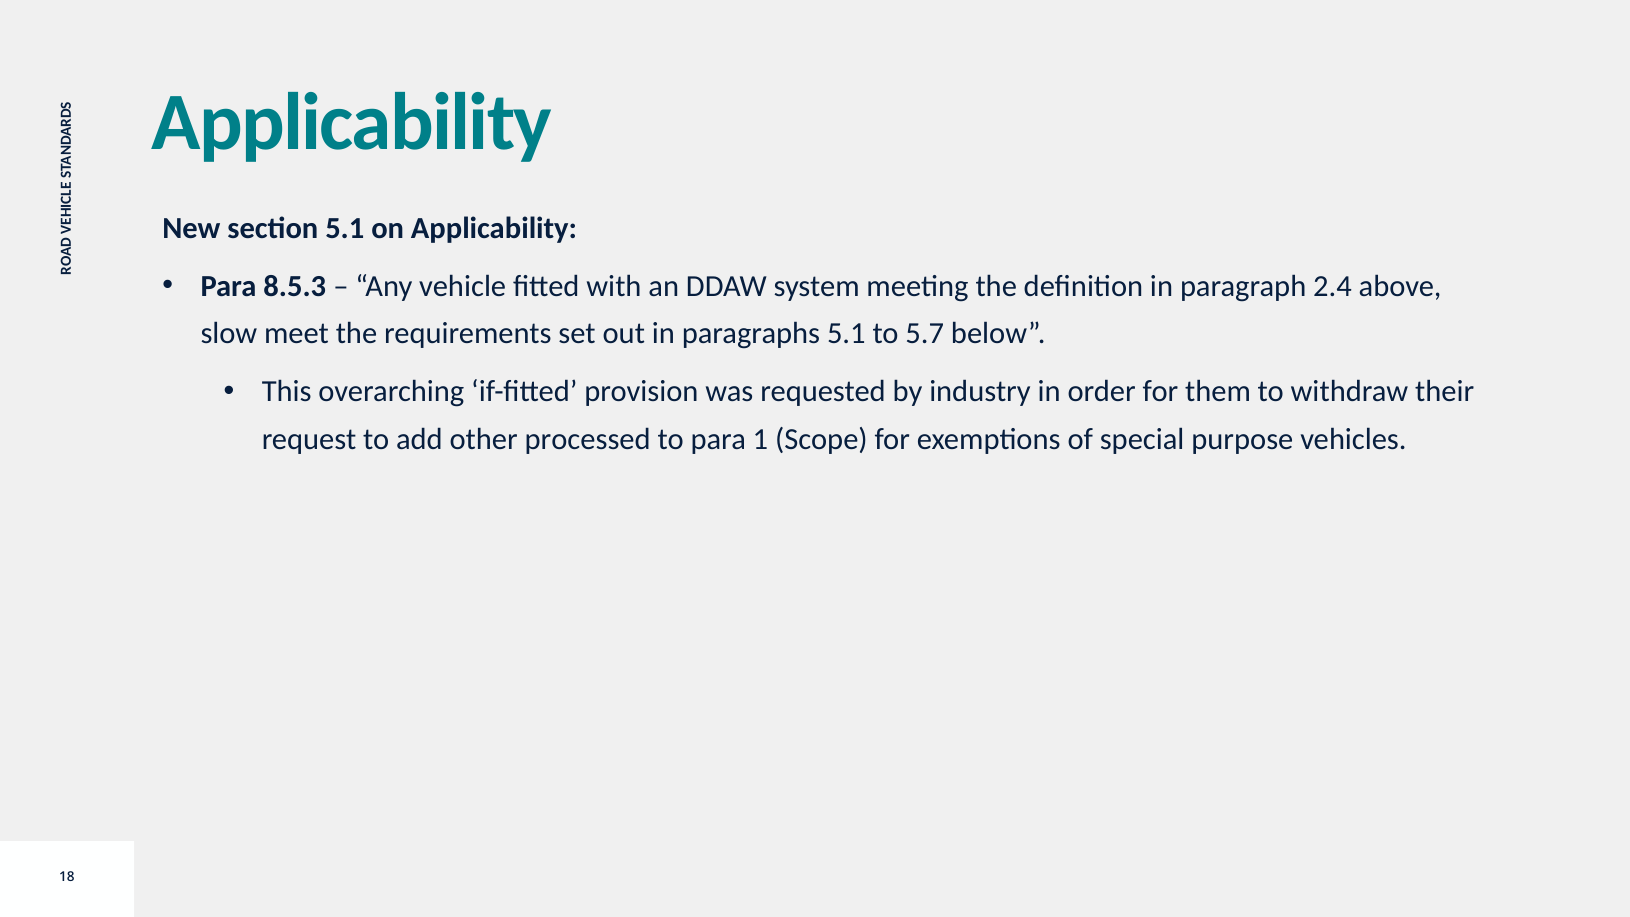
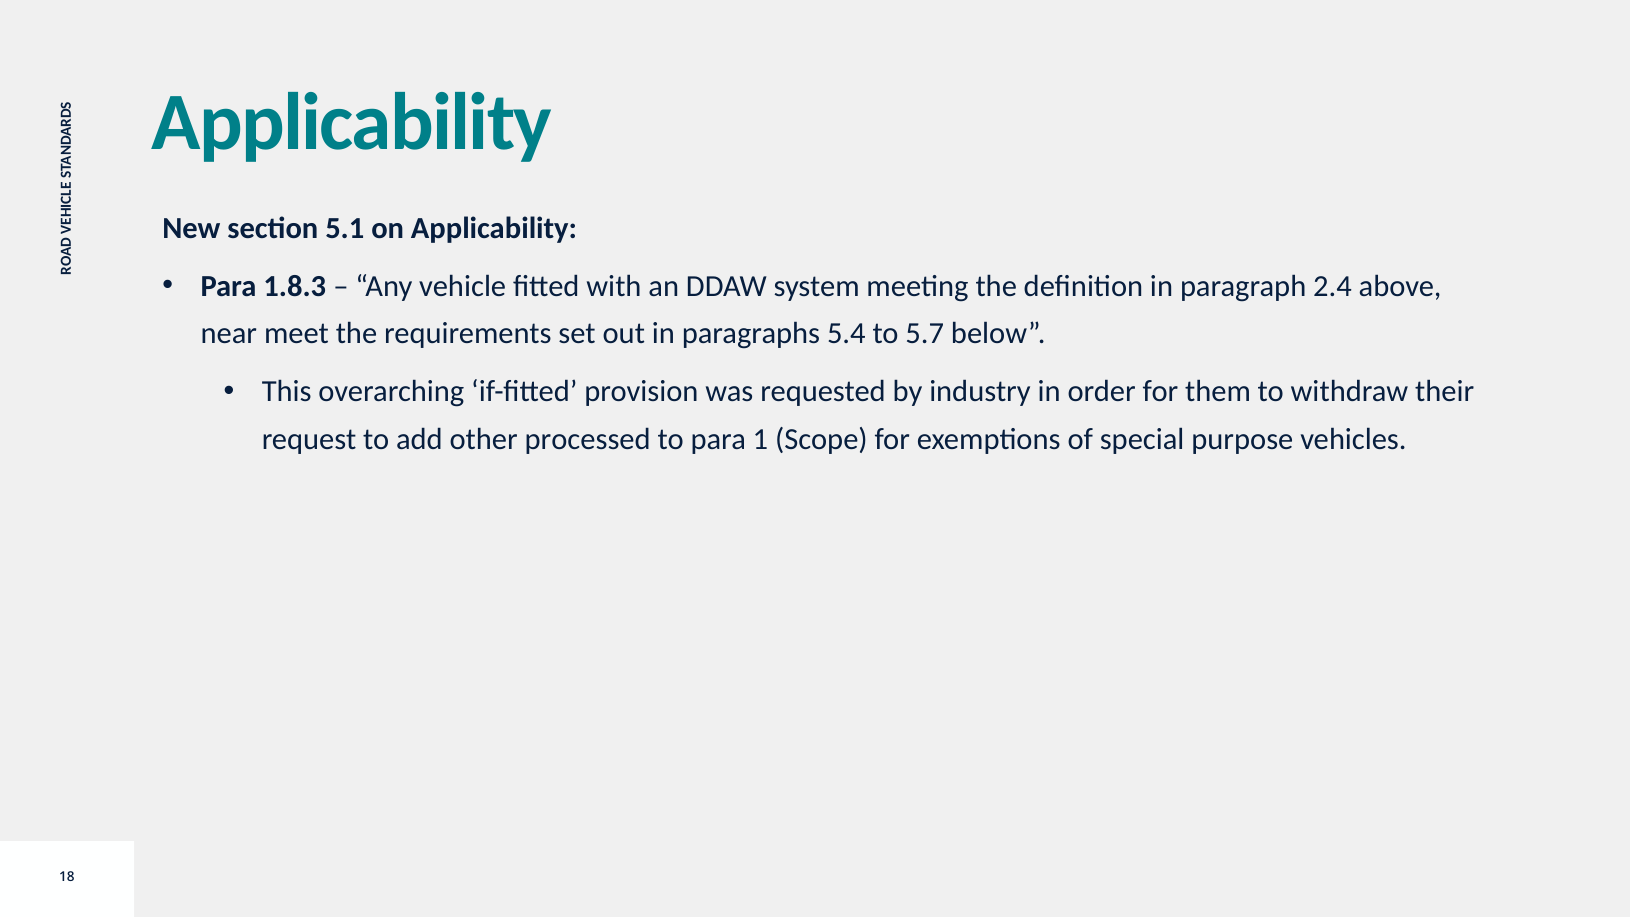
8.5.3: 8.5.3 -> 1.8.3 (295, 286)
slow: slow -> near (229, 334)
paragraphs 5.1: 5.1 -> 5.4 (846, 334)
